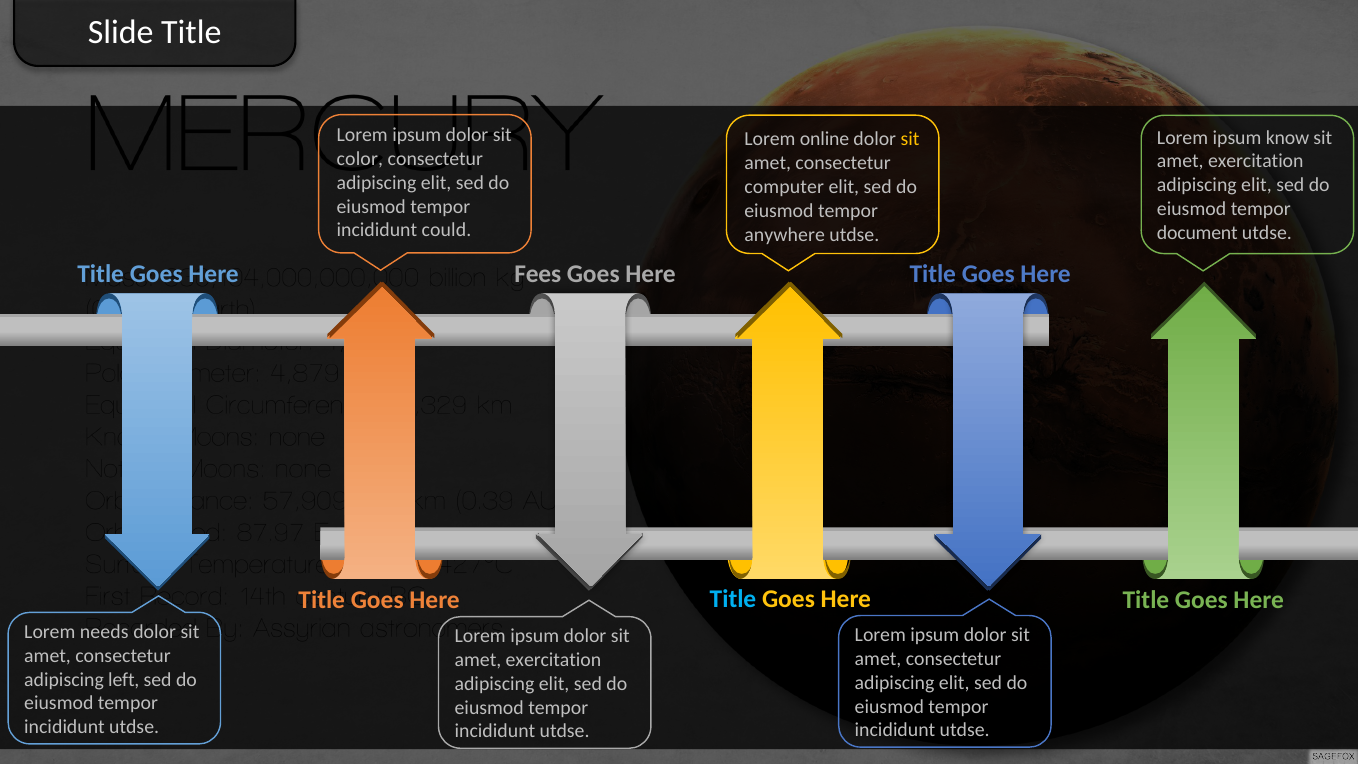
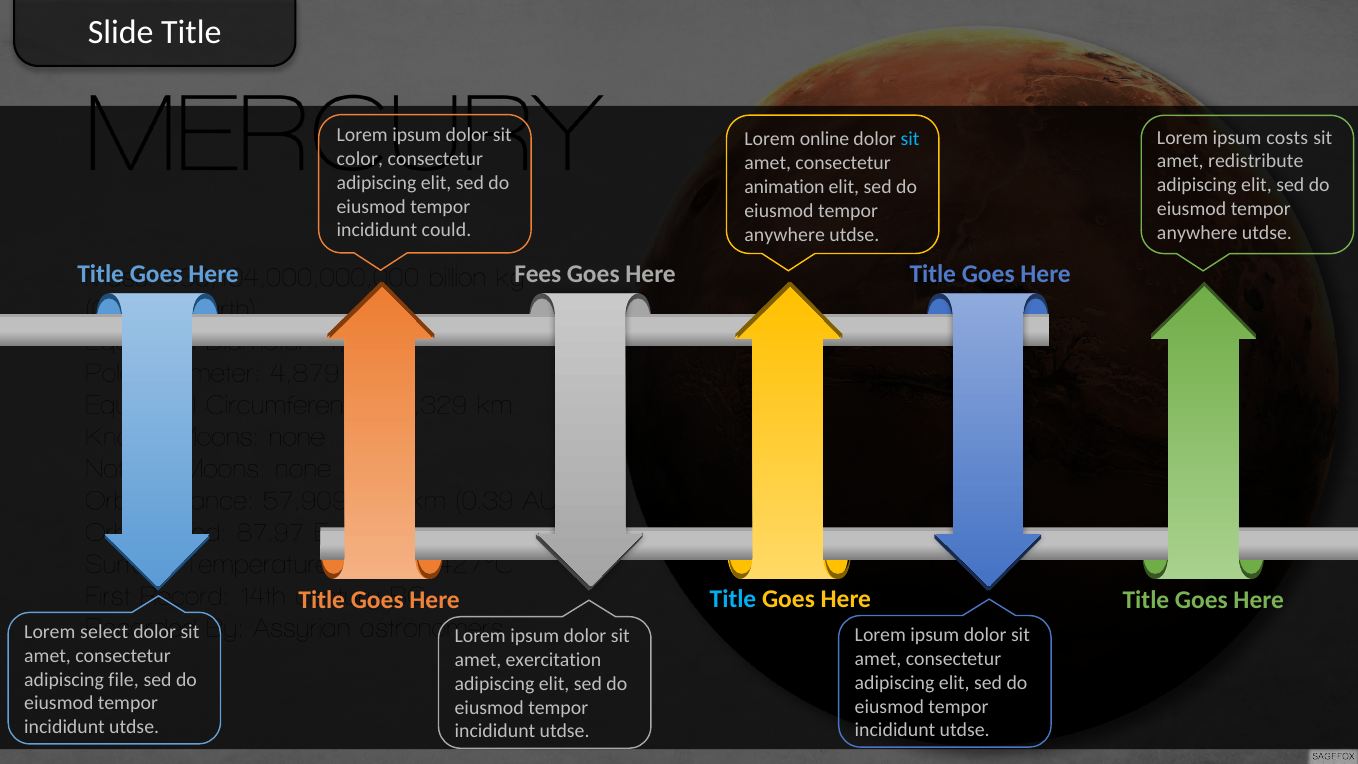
know: know -> costs (1287, 138)
sit colour: yellow -> light blue (910, 139)
exercitation: exercitation -> redistribute (1256, 161)
computer: computer -> animation (784, 187)
document: document -> anywhere (1197, 233)
needs: needs -> select (104, 632)
left: left -> file (124, 679)
